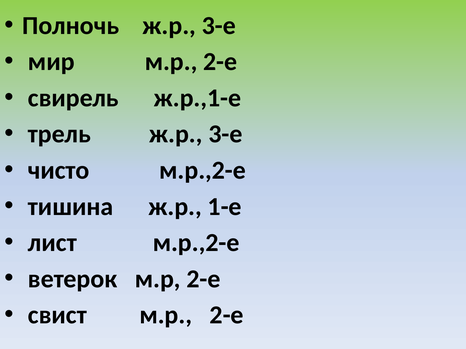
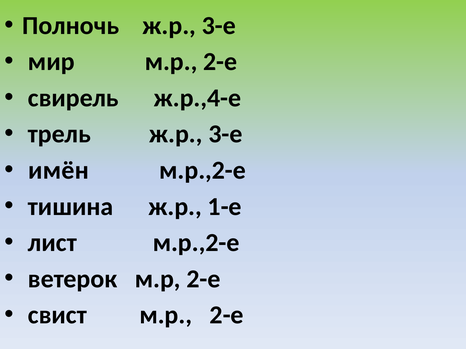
ж.р.,1-е: ж.р.,1-е -> ж.р.,4-е (197, 98)
чисто: чисто -> имён (58, 171)
